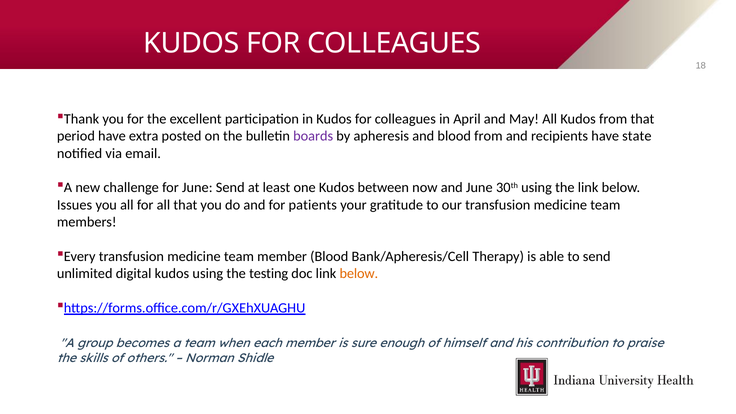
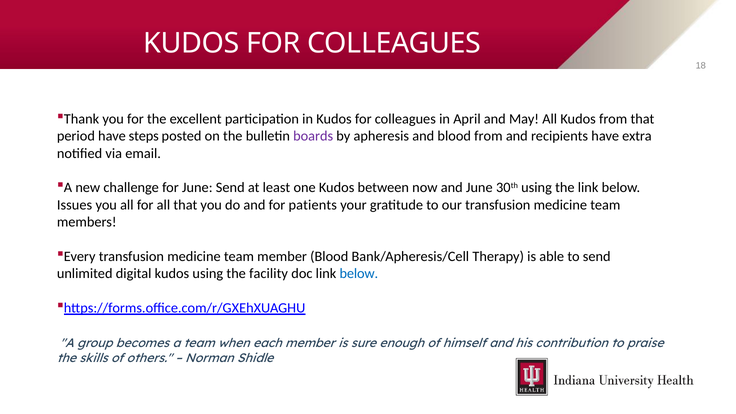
extra: extra -> steps (144, 136)
state: state -> extra (637, 136)
testing: testing -> facility (269, 274)
below colour: orange -> blue (359, 274)
